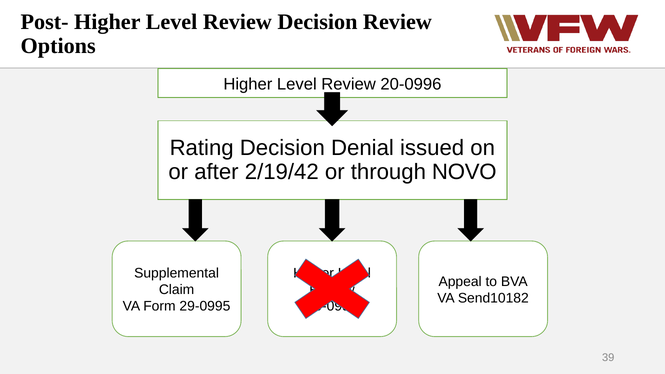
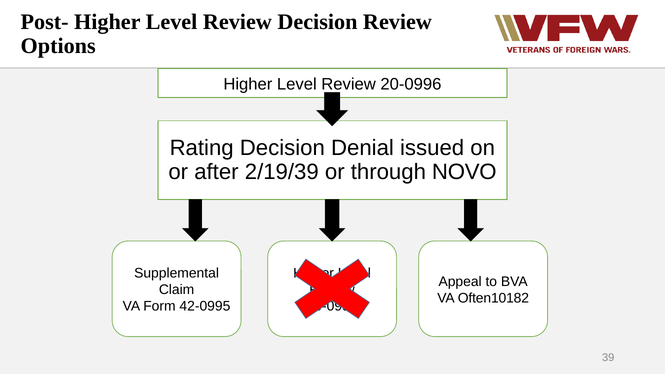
2/19/42: 2/19/42 -> 2/19/39 (282, 172)
Send10182: Send10182 -> Often10182 (493, 298)
29-0995: 29-0995 -> 42-0995 (205, 306)
